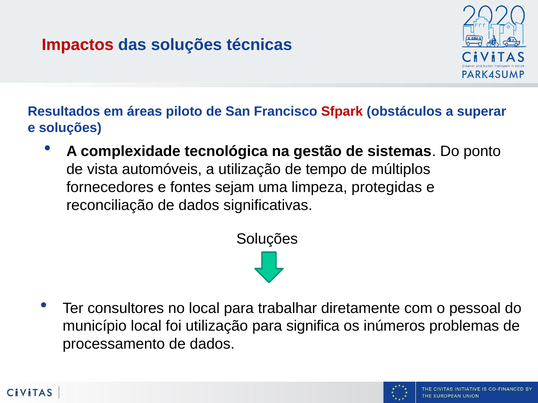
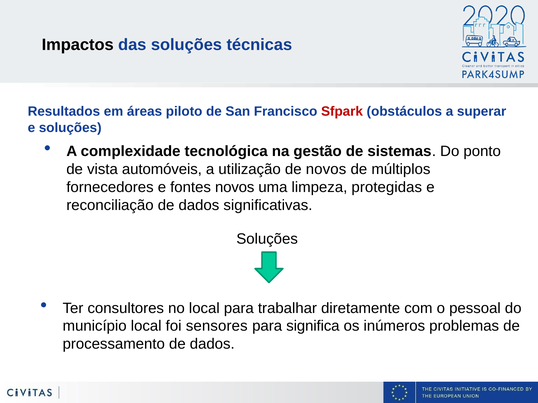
Impactos colour: red -> black (78, 45)
de tempo: tempo -> novos (326, 169)
fontes sejam: sejam -> novos (235, 187)
foi utilização: utilização -> sensores (217, 326)
